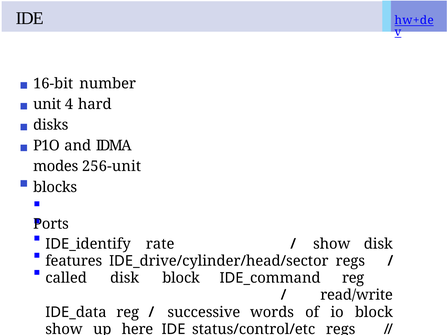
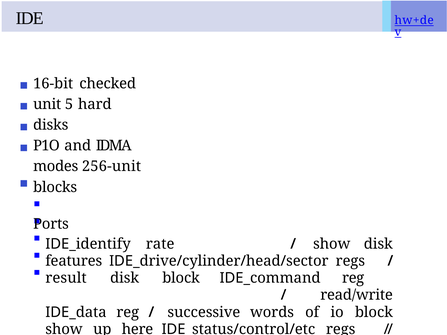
number: number -> checked (108, 84)
4: 4 -> 5 (69, 105)
called: called -> result (66, 278)
